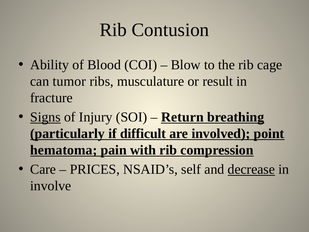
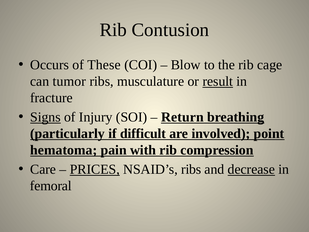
Ability: Ability -> Occurs (50, 65)
Blood: Blood -> These (104, 65)
result underline: none -> present (218, 81)
PRICES underline: none -> present (95, 169)
NSAID’s self: self -> ribs (191, 169)
involve: involve -> femoral (51, 186)
